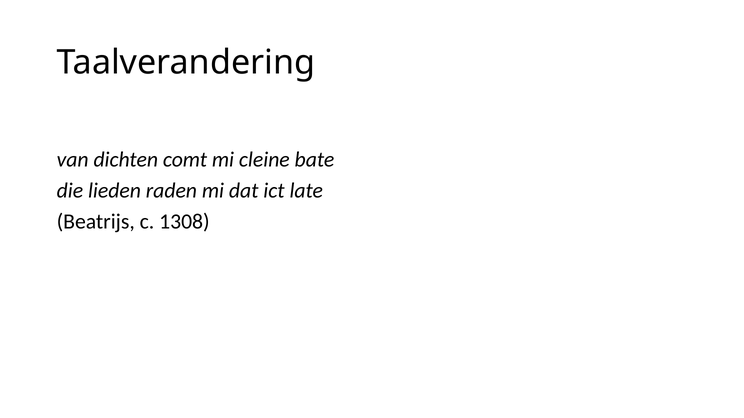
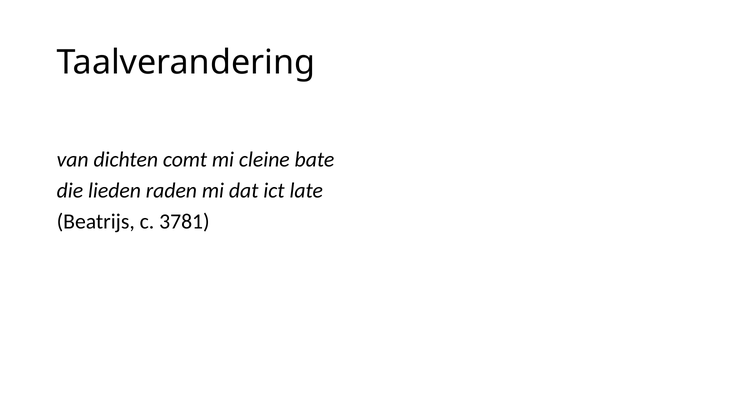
1308: 1308 -> 3781 (184, 222)
